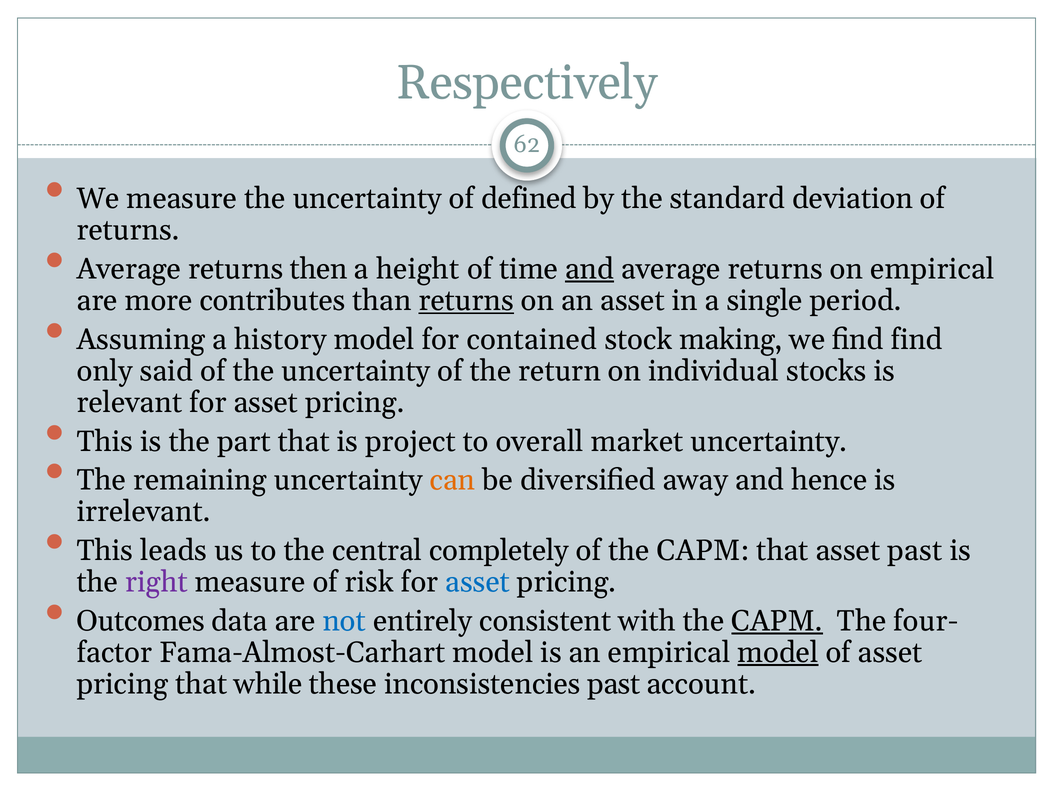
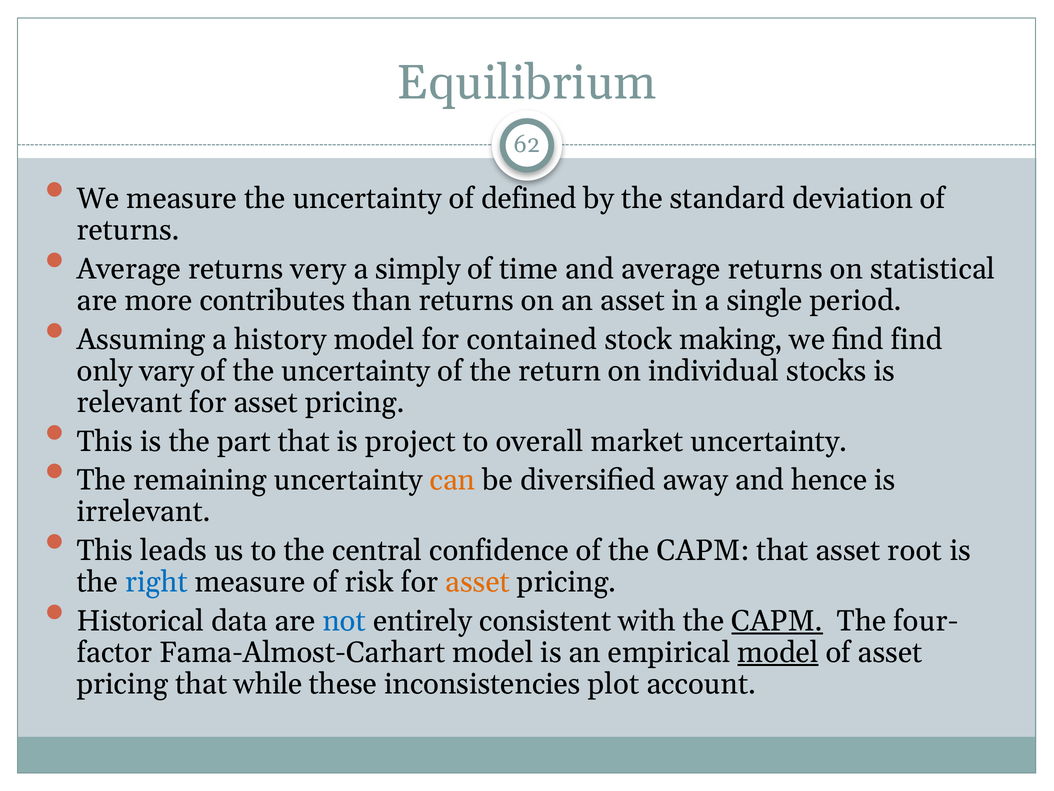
Respectively: Respectively -> Equilibrium (527, 83)
then: then -> very (318, 269)
height: height -> simply (418, 269)
and underline: present -> none (590, 269)
on empirical: empirical -> statistical (933, 269)
returns underline: present -> none (466, 300)
said: said -> vary (167, 371)
completely: completely -> confidence (499, 550)
asset past: past -> root (915, 550)
right colour: purple -> blue (156, 582)
asset colour: blue -> orange (478, 582)
Outcomes: Outcomes -> Historical (140, 620)
inconsistencies past: past -> plot (614, 684)
